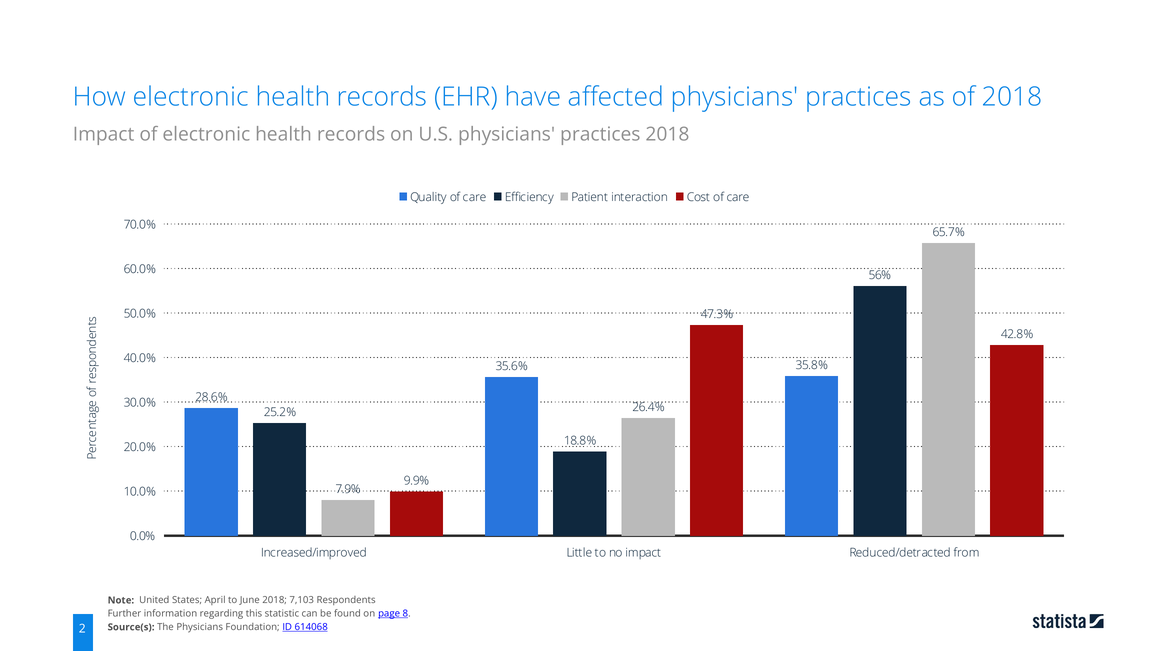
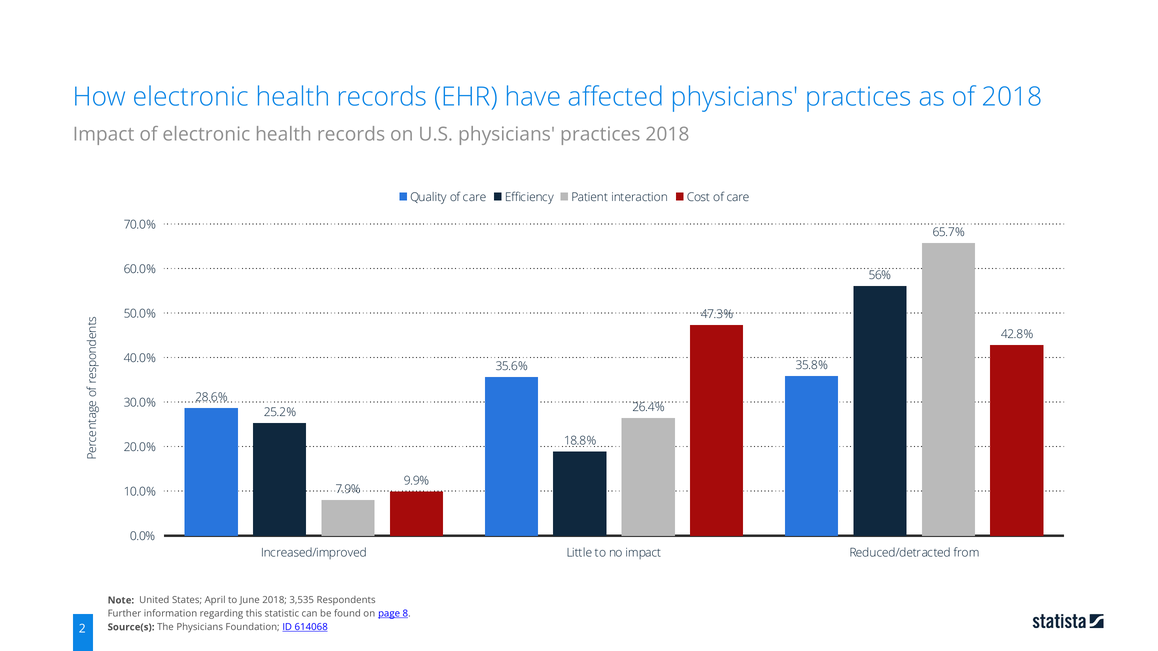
7,103: 7,103 -> 3,535 (302, 601)
